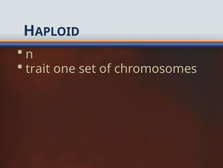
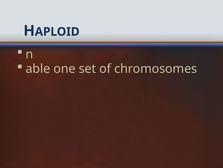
trait: trait -> able (38, 69)
